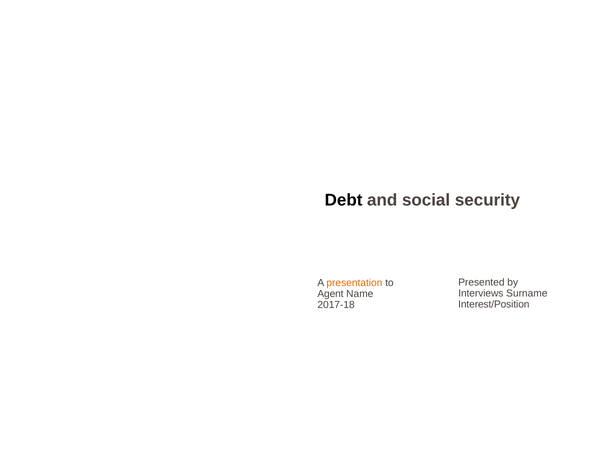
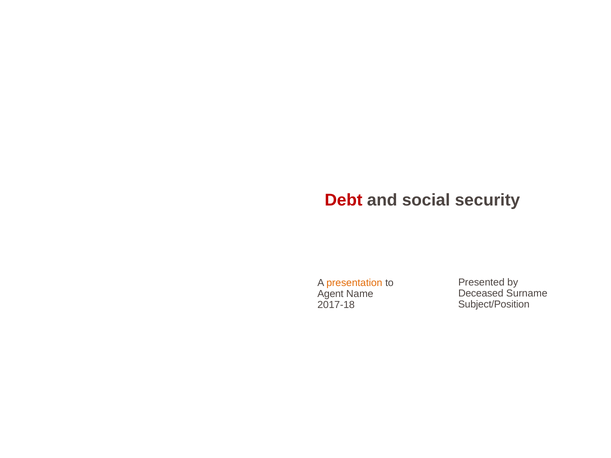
Debt colour: black -> red (344, 200)
Interviews: Interviews -> Deceased (481, 294)
Interest/Position: Interest/Position -> Subject/Position (494, 305)
